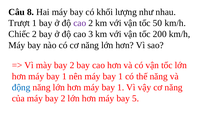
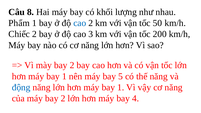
Trượt: Trượt -> Phẩm (19, 23)
cao colour: purple -> blue (80, 23)
nên máy bay 1: 1 -> 5 (121, 76)
5: 5 -> 4 (136, 98)
